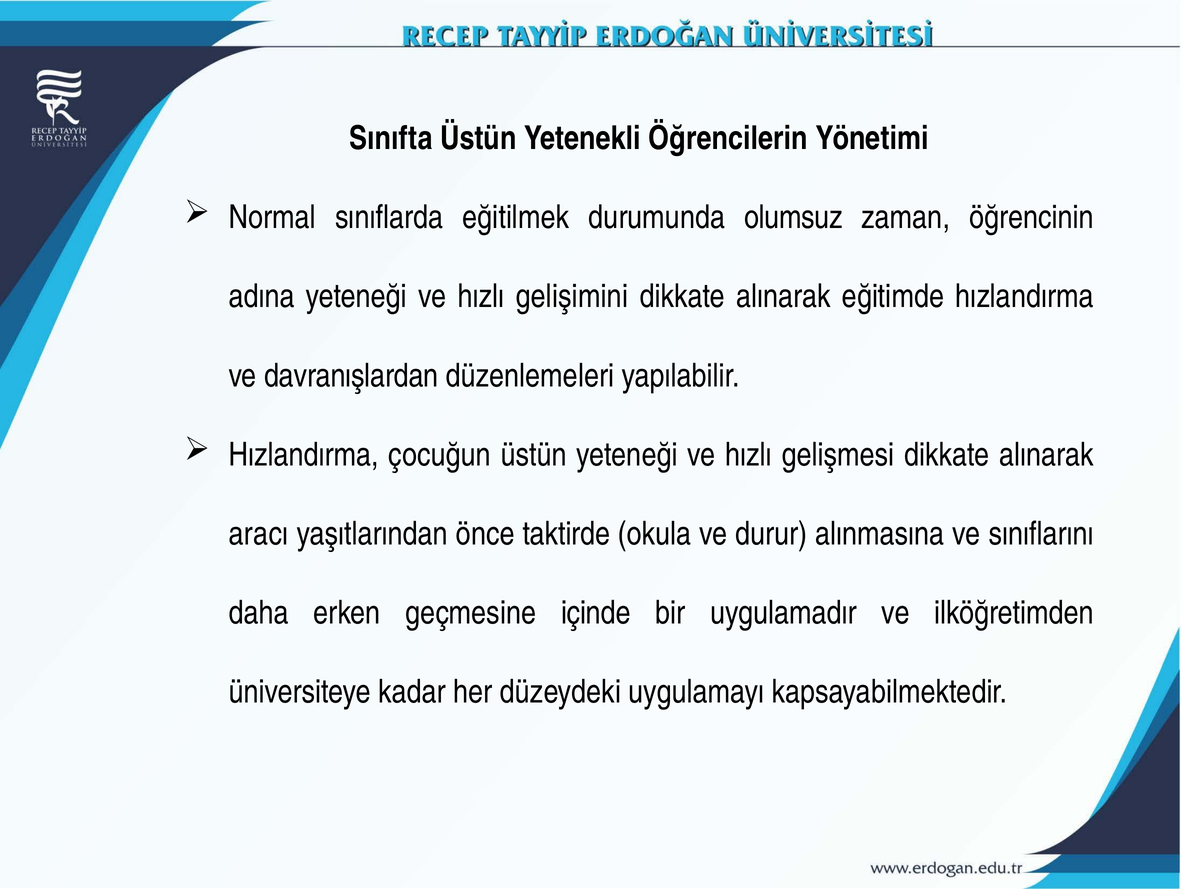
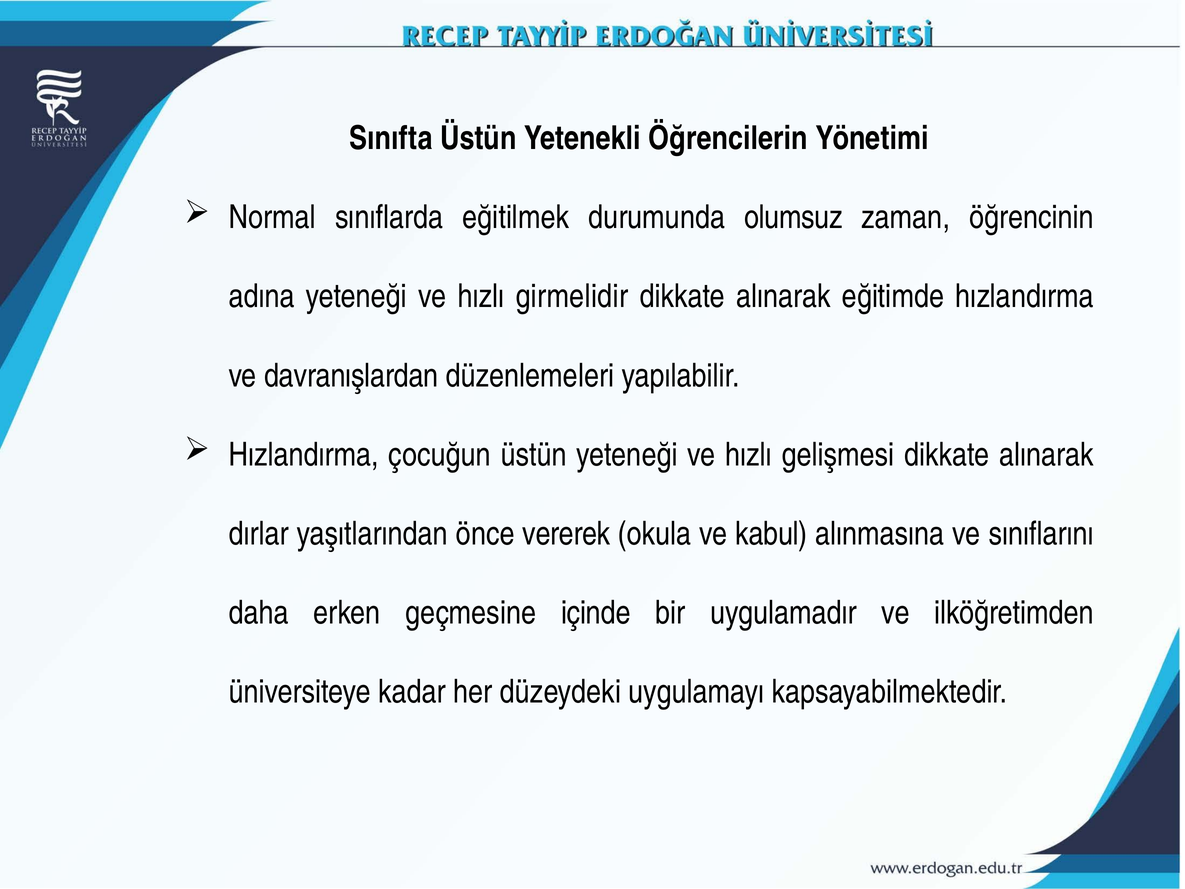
gelişimini: gelişimini -> girmelidir (572, 297)
aracı: aracı -> dırlar (259, 534)
taktirde: taktirde -> vererek (566, 534)
durur: durur -> kabul (771, 534)
